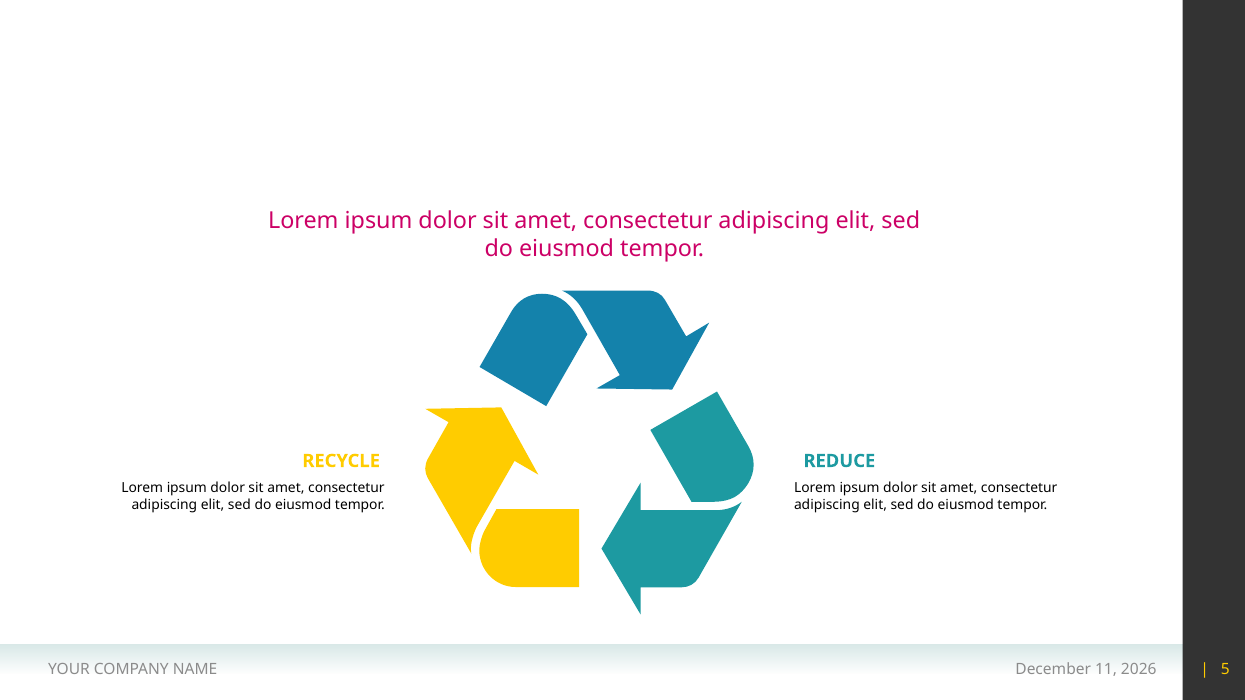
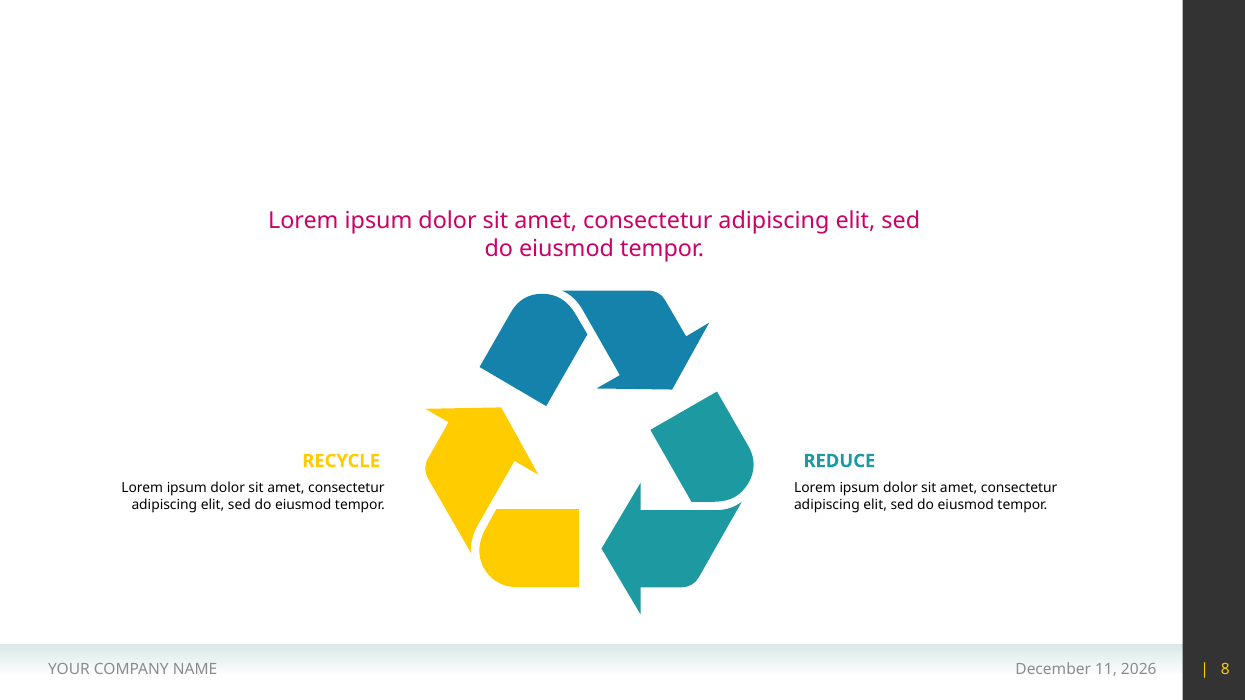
5: 5 -> 8 (1225, 670)
